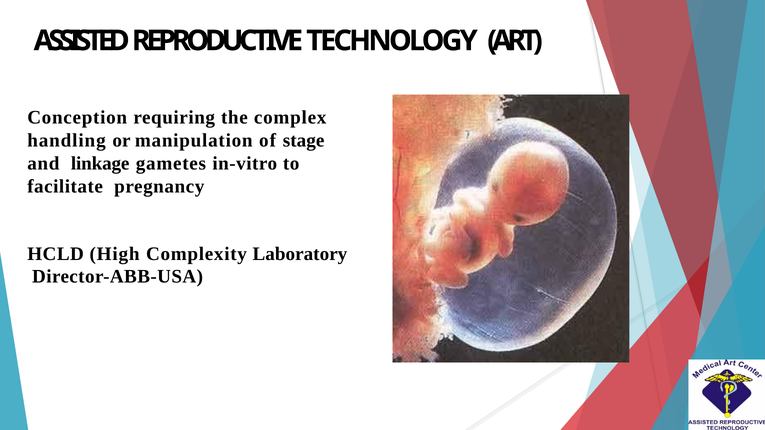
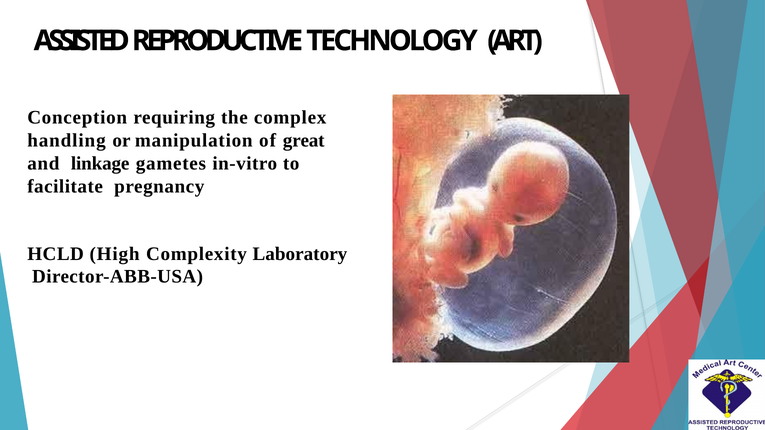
stage: stage -> great (304, 140)
